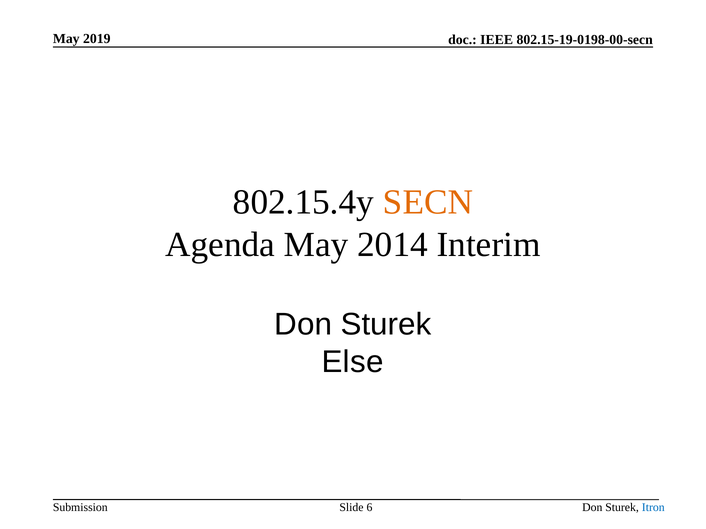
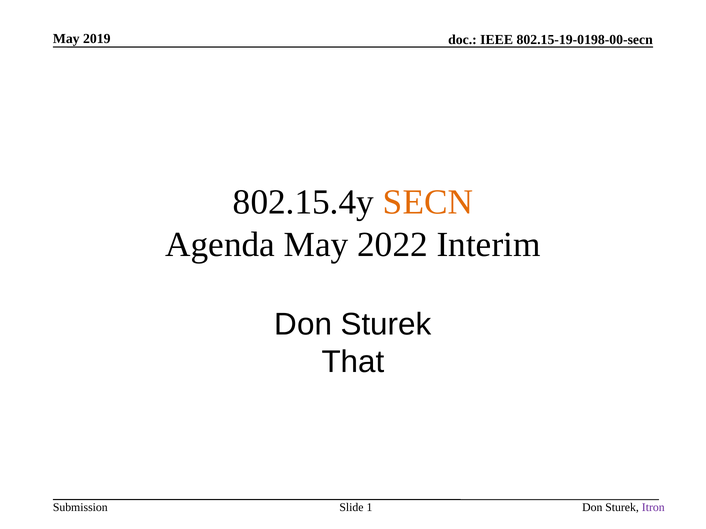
2014: 2014 -> 2022 (393, 245)
Else: Else -> That (353, 362)
6: 6 -> 1 (369, 508)
Itron colour: blue -> purple (653, 508)
